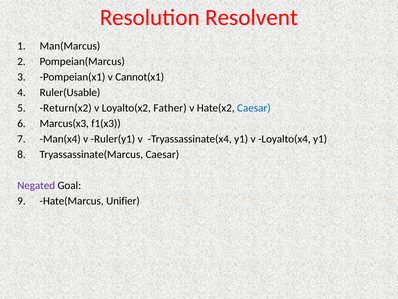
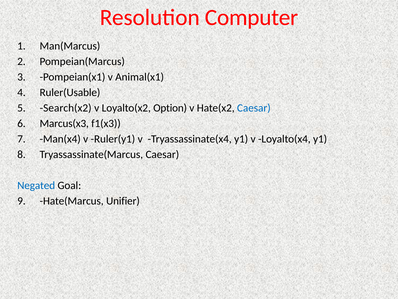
Resolvent: Resolvent -> Computer (252, 18)
Cannot(x1: Cannot(x1 -> Animal(x1 (140, 77)
Return(x2: Return(x2 -> Search(x2 (66, 108)
Father: Father -> Option (170, 108)
Negated colour: purple -> blue (36, 185)
